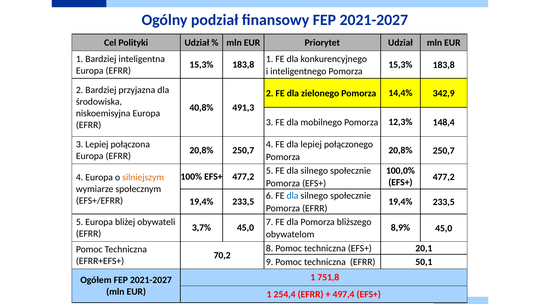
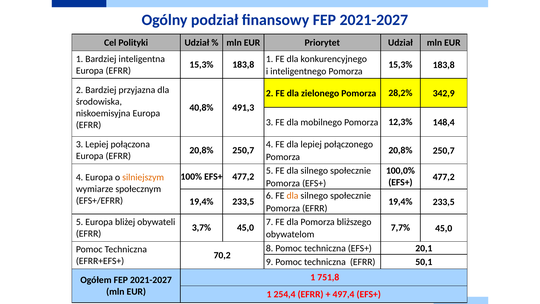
14,4%: 14,4% -> 28,2% (400, 93)
dla colour: blue -> orange (293, 196)
8,9%: 8,9% -> 7,7% (400, 228)
